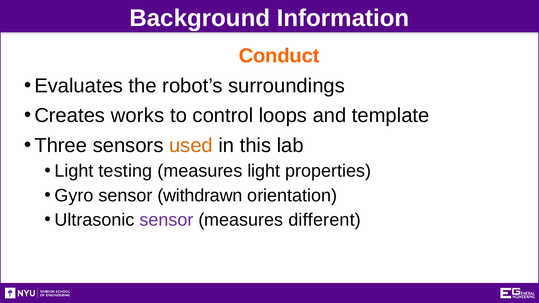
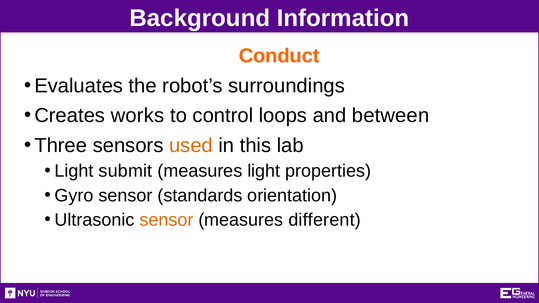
template: template -> between (391, 116)
testing: testing -> submit (125, 171)
withdrawn: withdrawn -> standards (200, 196)
sensor colour: purple -> orange (166, 220)
